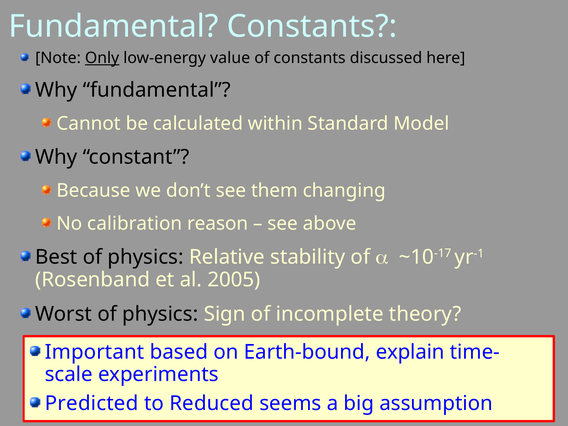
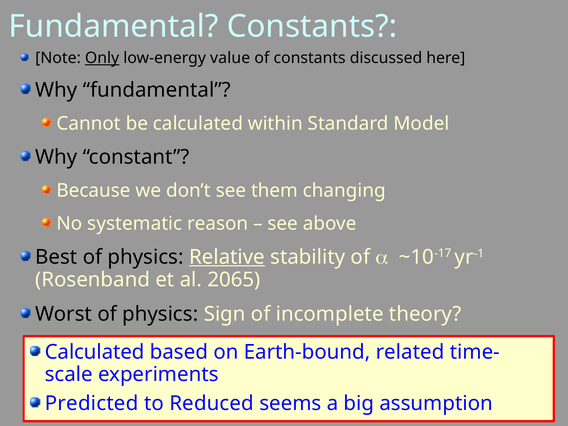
calibration: calibration -> systematic (135, 223)
Relative underline: none -> present (227, 257)
2005: 2005 -> 2065 (234, 280)
Important: Important -> Calculated (95, 352)
explain: explain -> related (410, 352)
